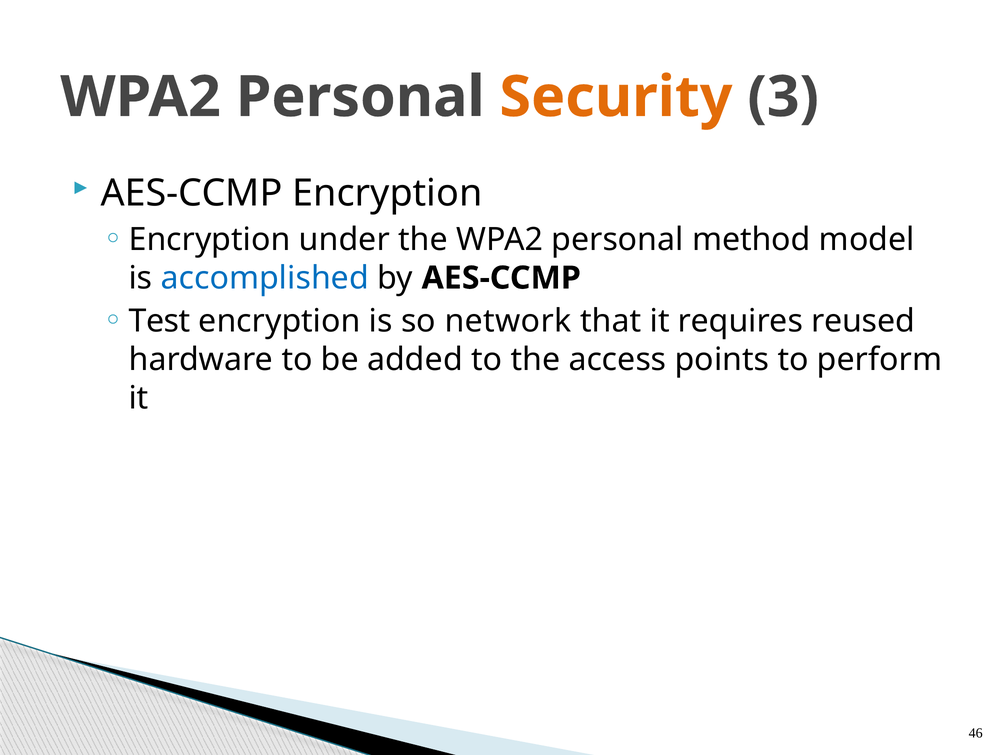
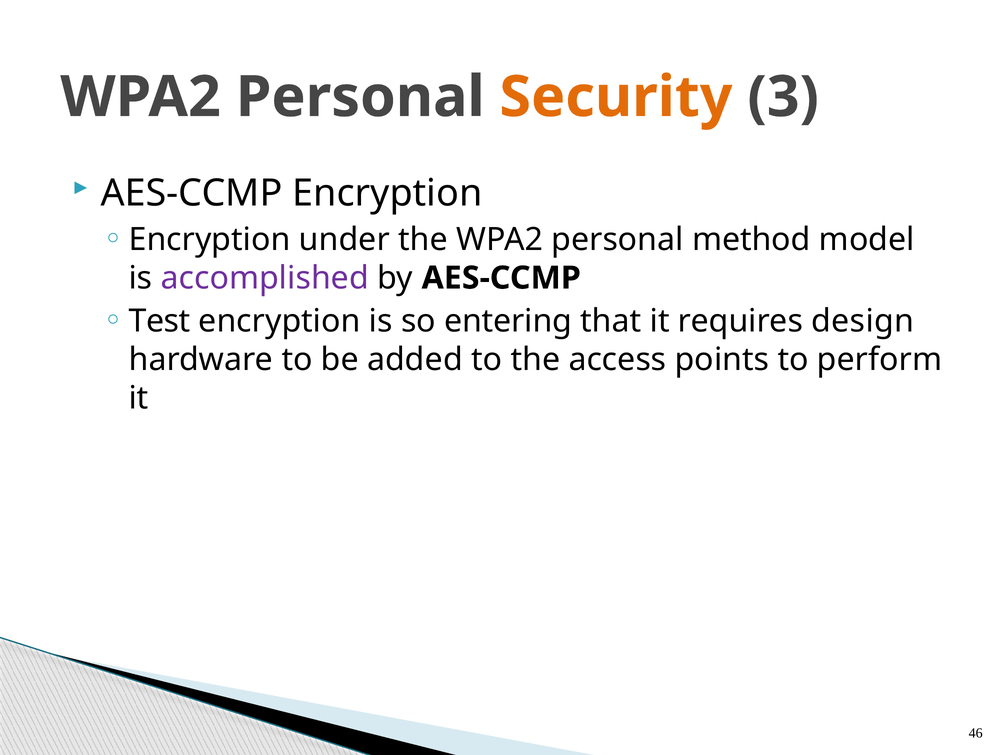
accomplished colour: blue -> purple (265, 278)
network: network -> entering (508, 321)
reused: reused -> design (863, 321)
